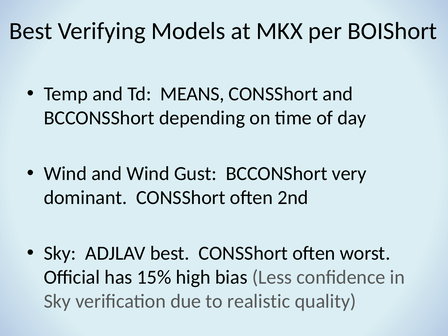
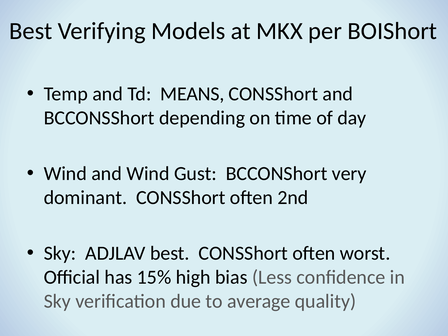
realistic: realistic -> average (259, 301)
